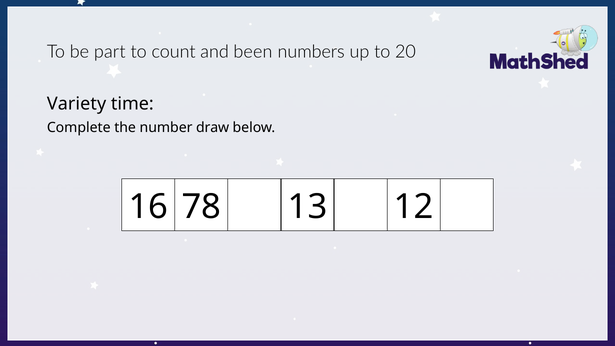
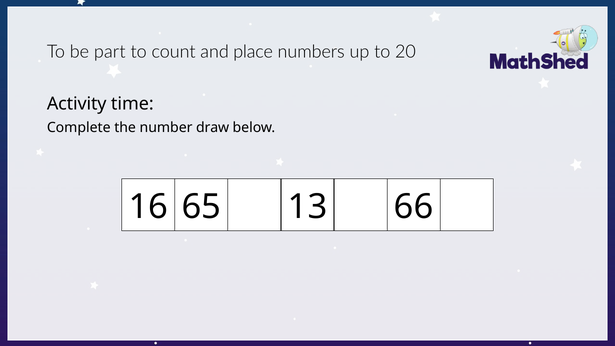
been: been -> place (253, 52)
Variety: Variety -> Activity (77, 104)
78: 78 -> 65 (201, 207)
12: 12 -> 66 (414, 207)
